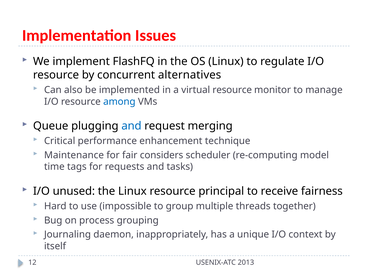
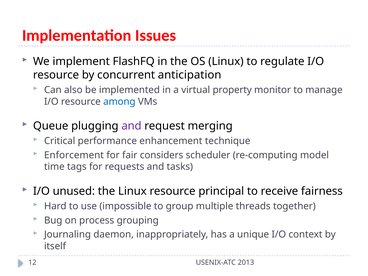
alternatives: alternatives -> anticipation (190, 75)
virtual resource: resource -> property (232, 90)
and colour: blue -> purple (131, 126)
Maintenance: Maintenance -> Enforcement (74, 155)
